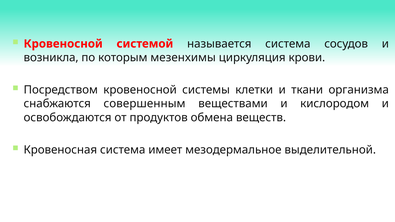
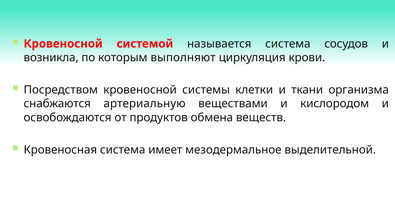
мезенхимы: мезенхимы -> выполняют (183, 58)
совершенным: совершенным -> артериальную (145, 104)
